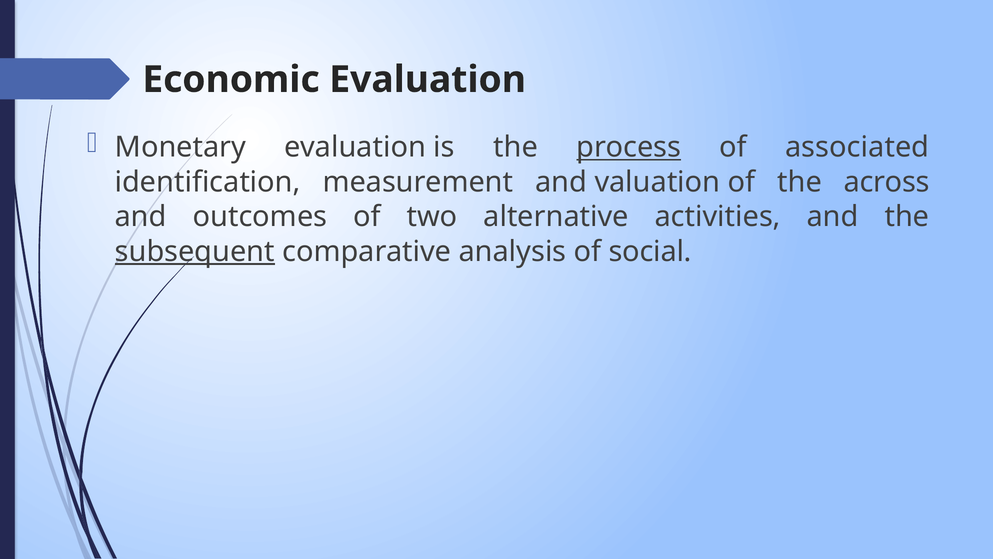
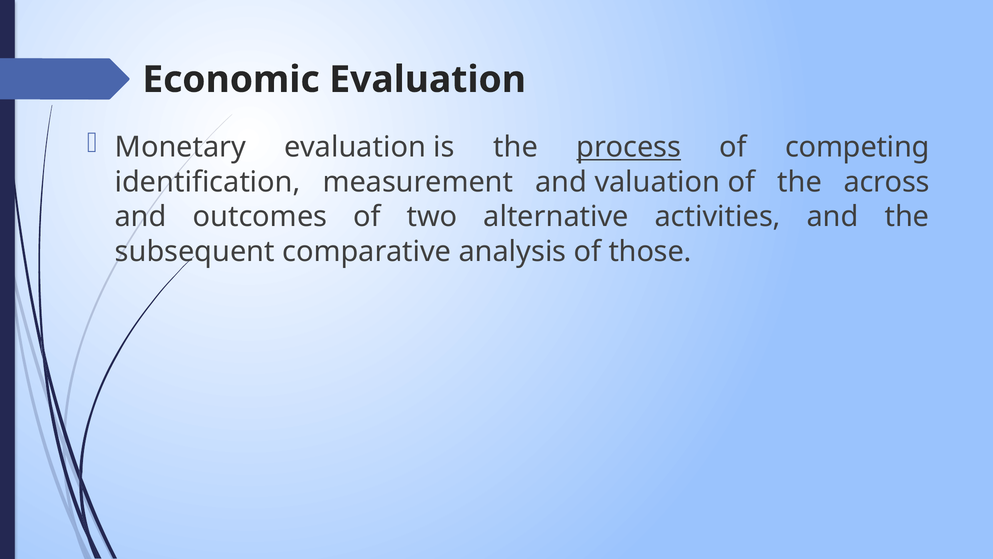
associated: associated -> competing (857, 147)
subsequent underline: present -> none (195, 251)
social: social -> those (650, 251)
